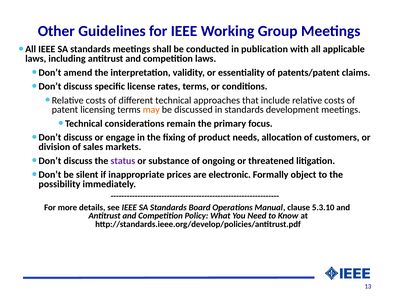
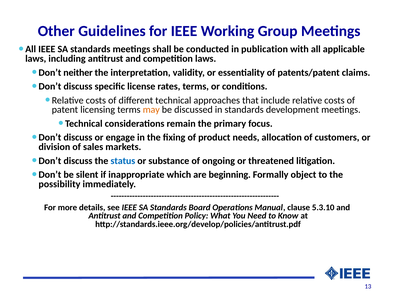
amend: amend -> neither (78, 73)
status colour: purple -> blue (123, 161)
prices: prices -> which (179, 175)
electronic: electronic -> beginning (230, 175)
